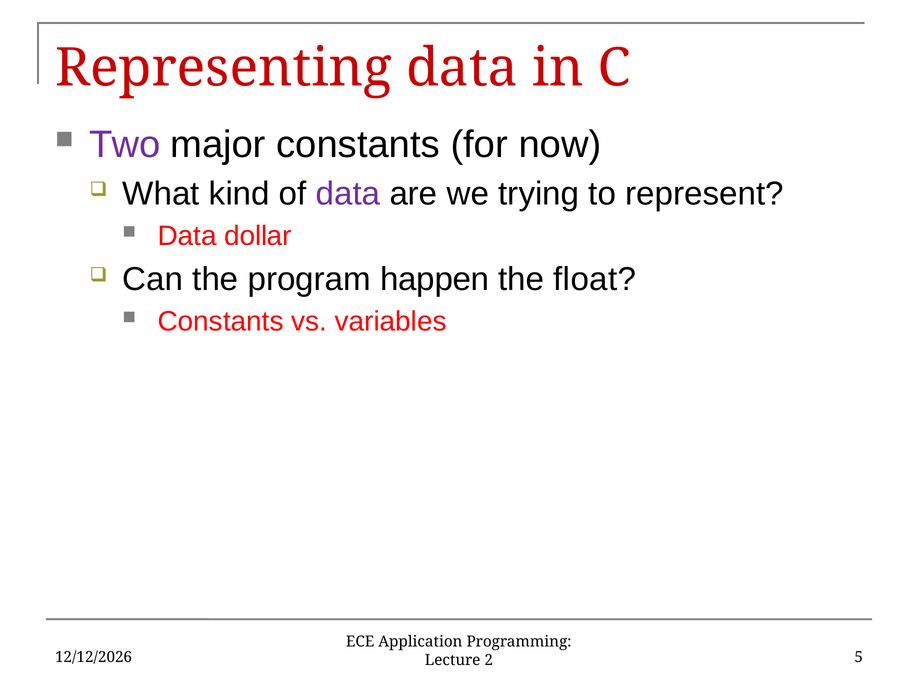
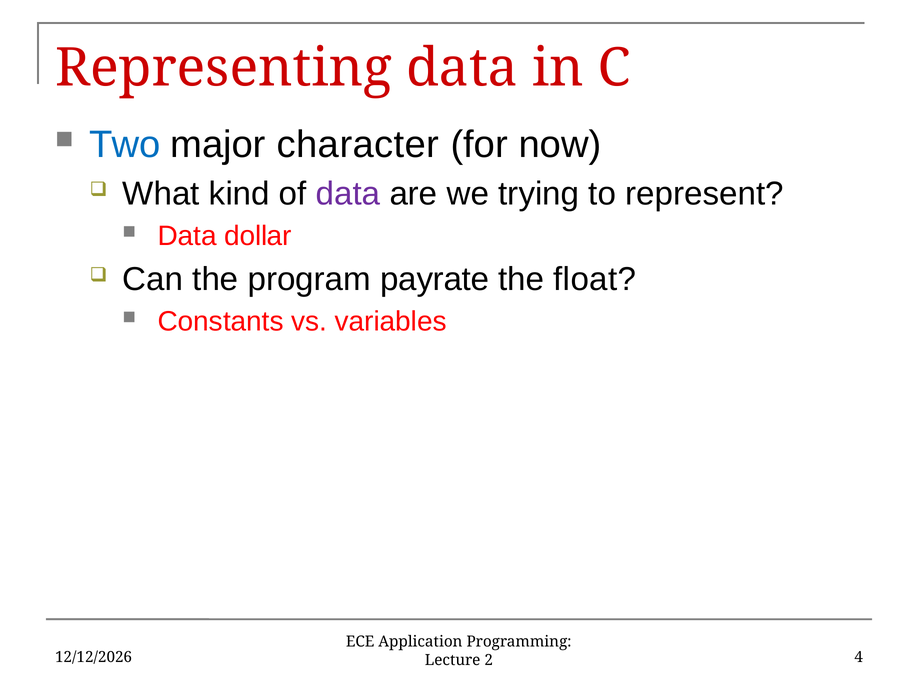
Two colour: purple -> blue (125, 145)
major constants: constants -> character (358, 145)
happen: happen -> payrate (435, 280)
5: 5 -> 4 (859, 658)
